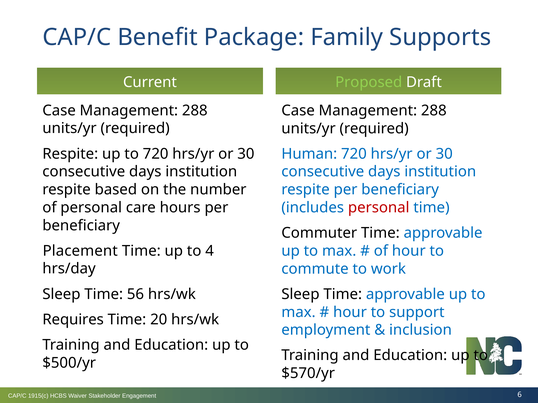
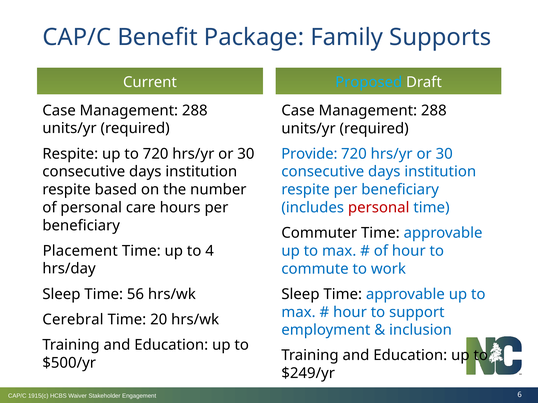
Proposed colour: light green -> light blue (369, 82)
Human: Human -> Provide (309, 154)
Requires: Requires -> Cerebral (73, 320)
$570/yr: $570/yr -> $249/yr (308, 374)
